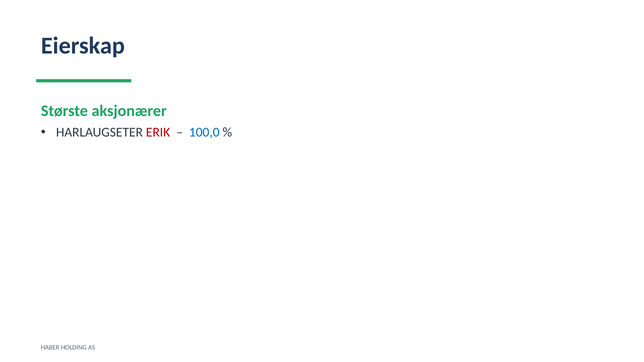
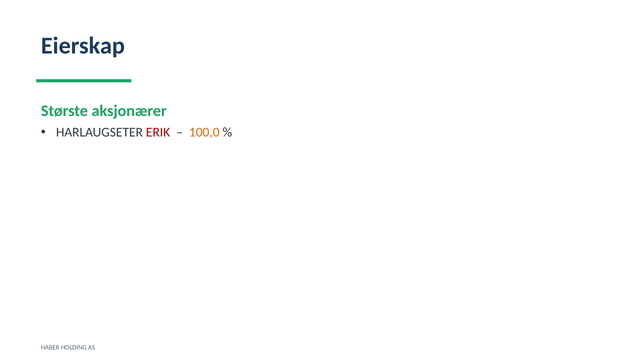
100,0 colour: blue -> orange (204, 132)
